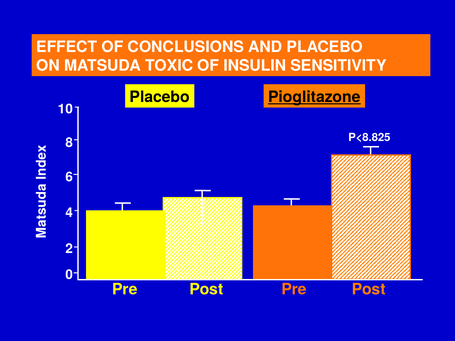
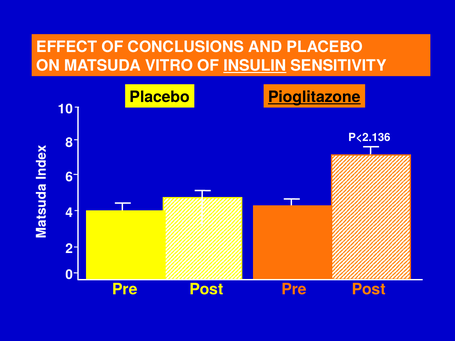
TOXIC: TOXIC -> VITRO (169, 66)
INSULIN underline: none -> present (255, 66)
P<8.825: P<8.825 -> P<2.136 (369, 138)
